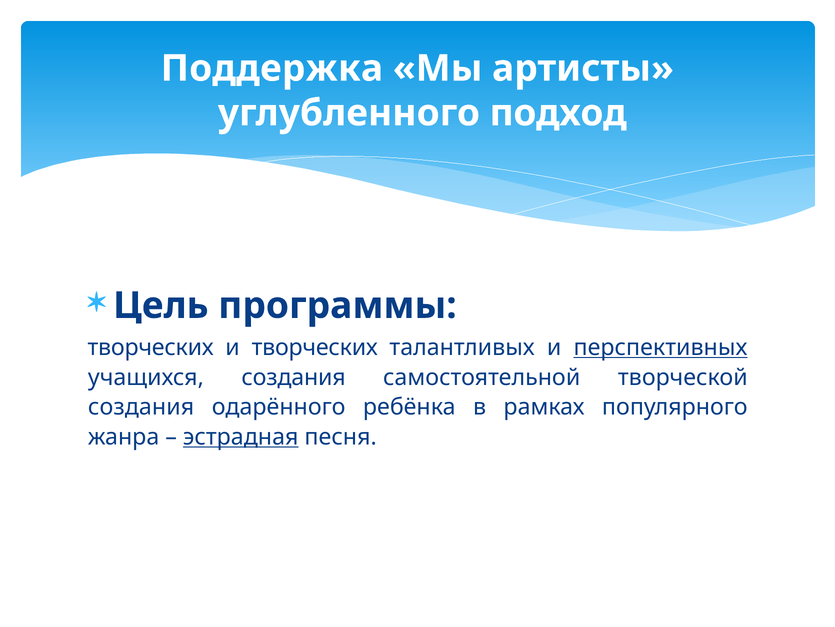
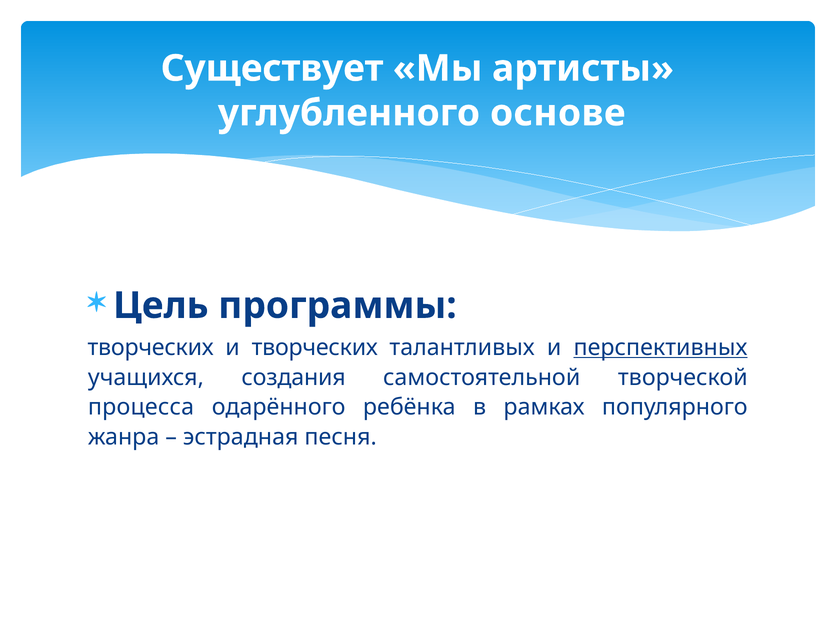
Поддержка: Поддержка -> Существует (272, 68)
подход: подход -> основе (558, 113)
создания: создания -> процесса (141, 407)
эстрадная underline: present -> none (241, 437)
